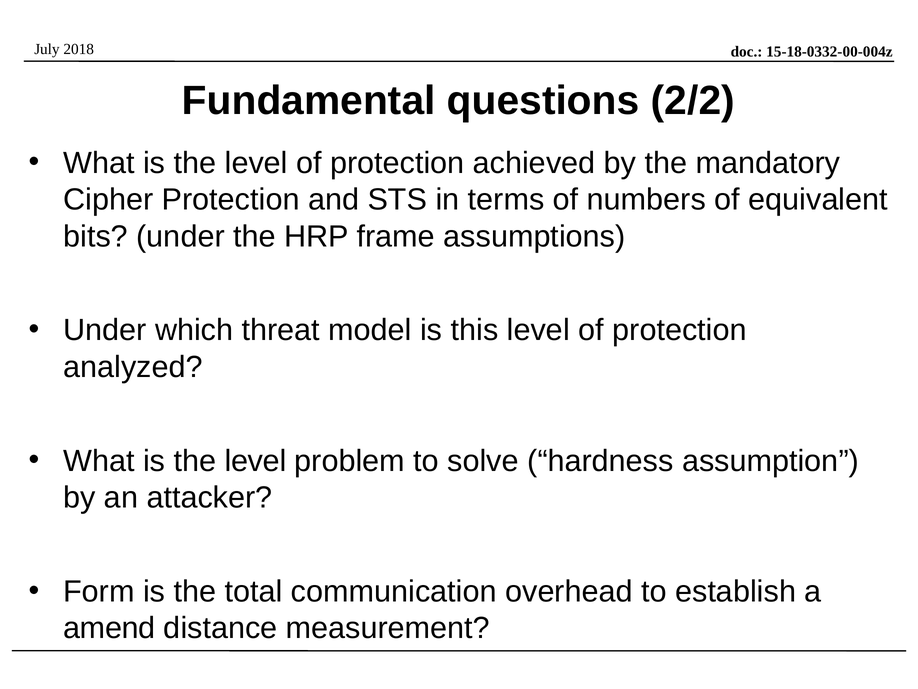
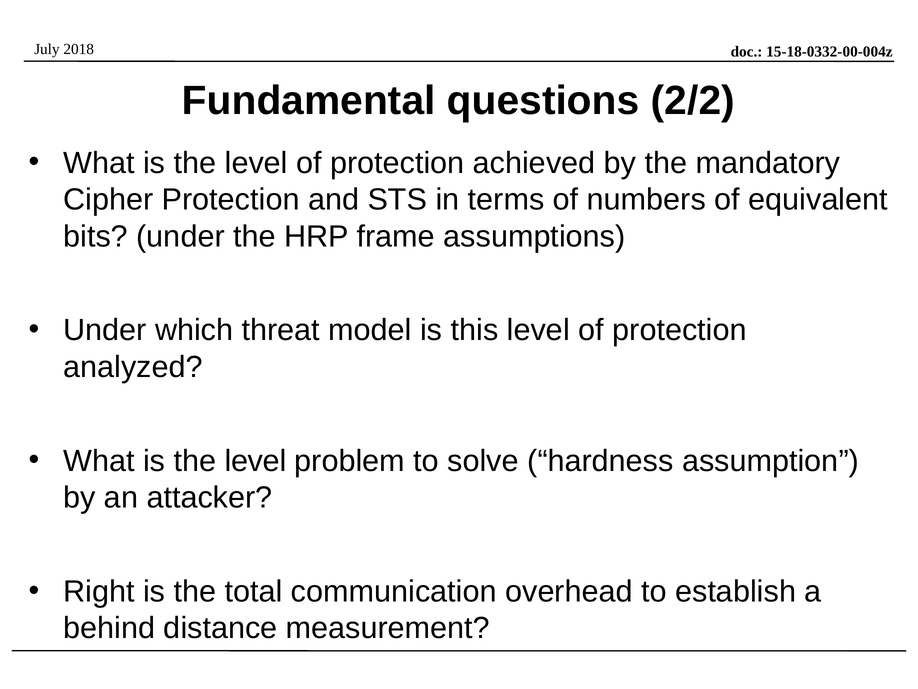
Form: Form -> Right (99, 591)
amend: amend -> behind (109, 628)
